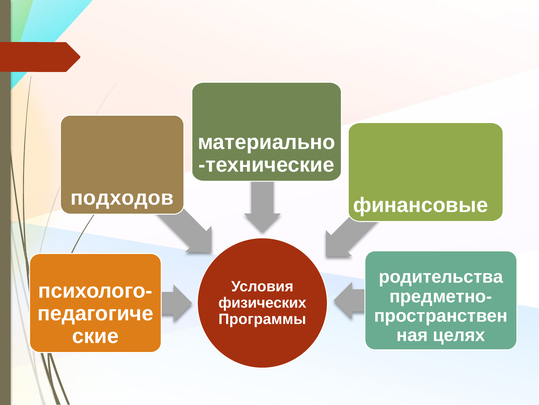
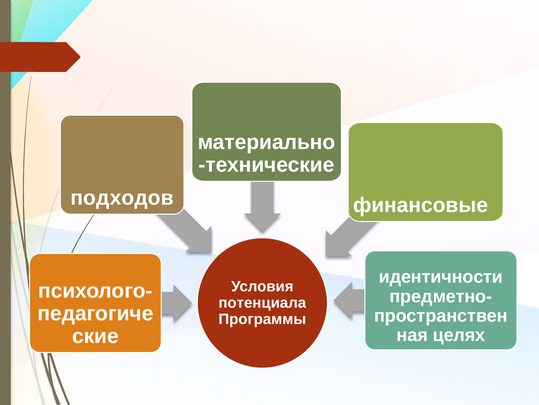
родительства: родительства -> идентичности (441, 277)
физических: физических -> потенциала (262, 302)
